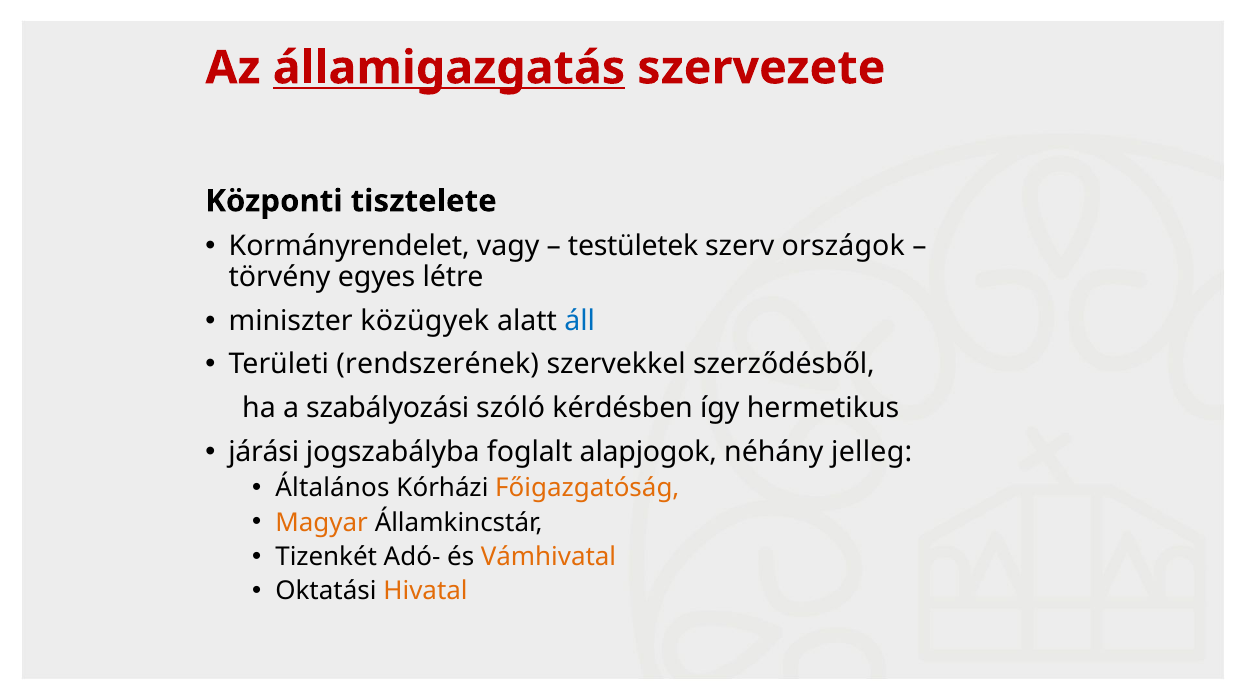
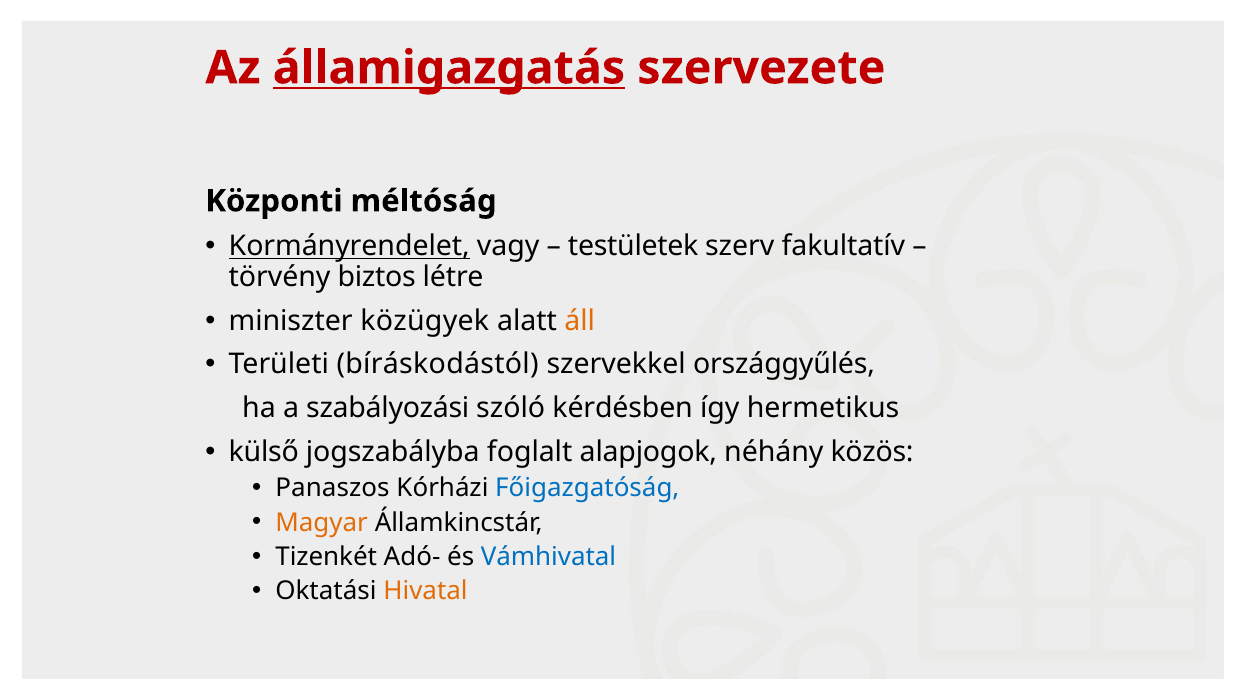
tisztelete: tisztelete -> méltóság (424, 201)
Kormányrendelet underline: none -> present (349, 246)
országok: országok -> fakultatív (843, 246)
egyes: egyes -> biztos (377, 277)
áll colour: blue -> orange (580, 321)
rendszerének: rendszerének -> bíráskodástól (438, 365)
szerződésből: szerződésből -> országgyűlés (784, 365)
járási: járási -> külső (264, 452)
jelleg: jelleg -> közös (872, 452)
Általános: Általános -> Panaszos (332, 488)
Főigazgatóság colour: orange -> blue (587, 488)
Vámhivatal colour: orange -> blue (549, 557)
